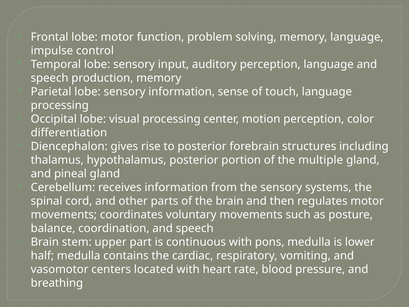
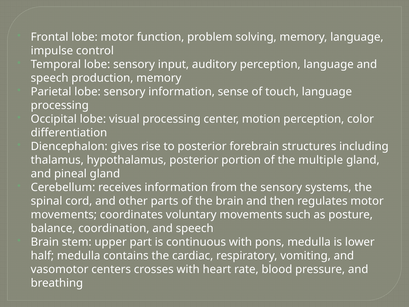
located: located -> crosses (154, 269)
